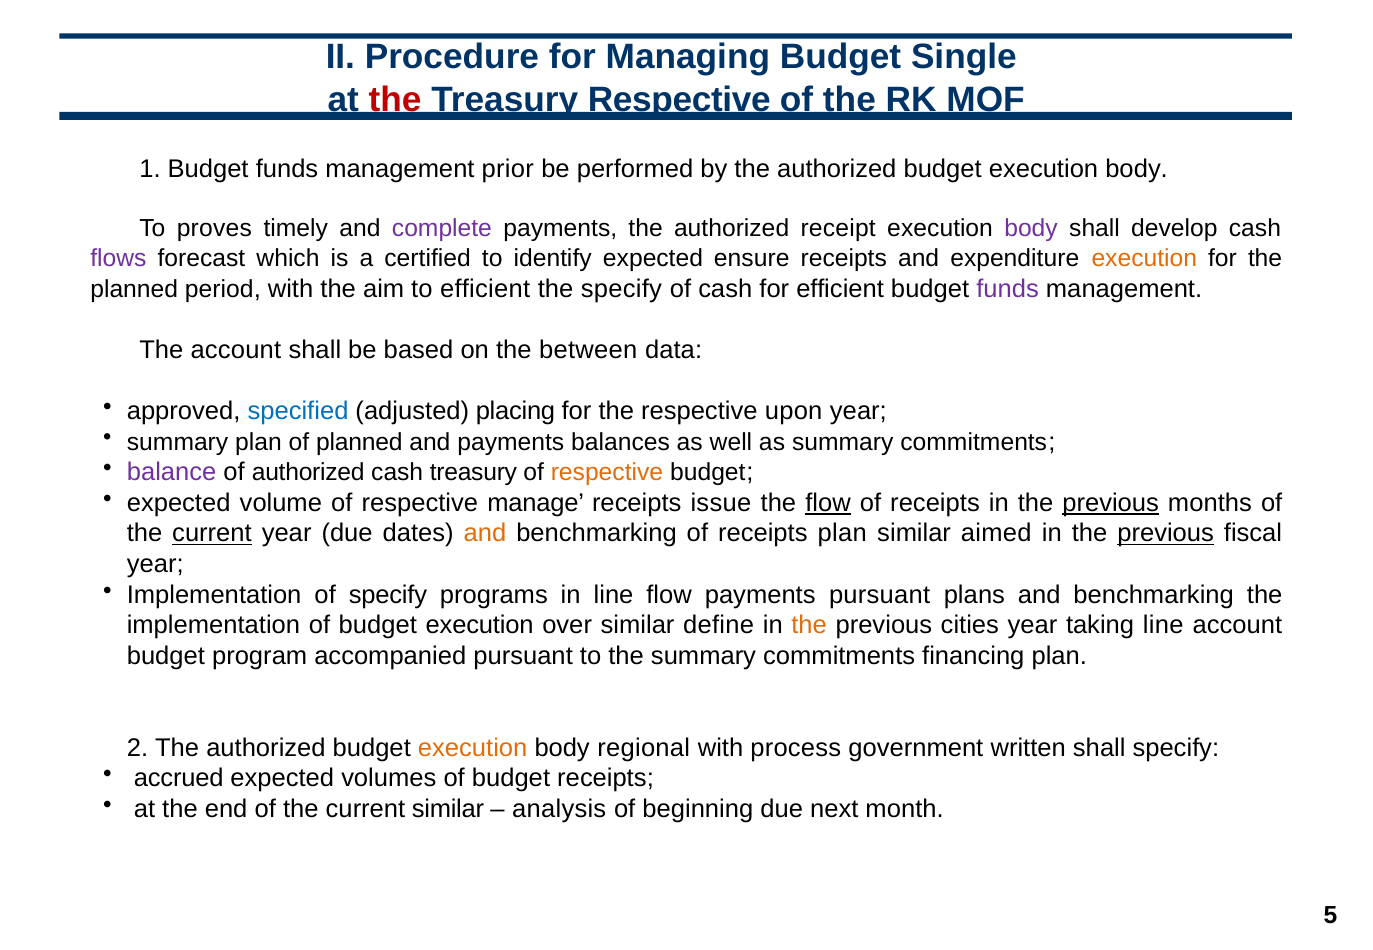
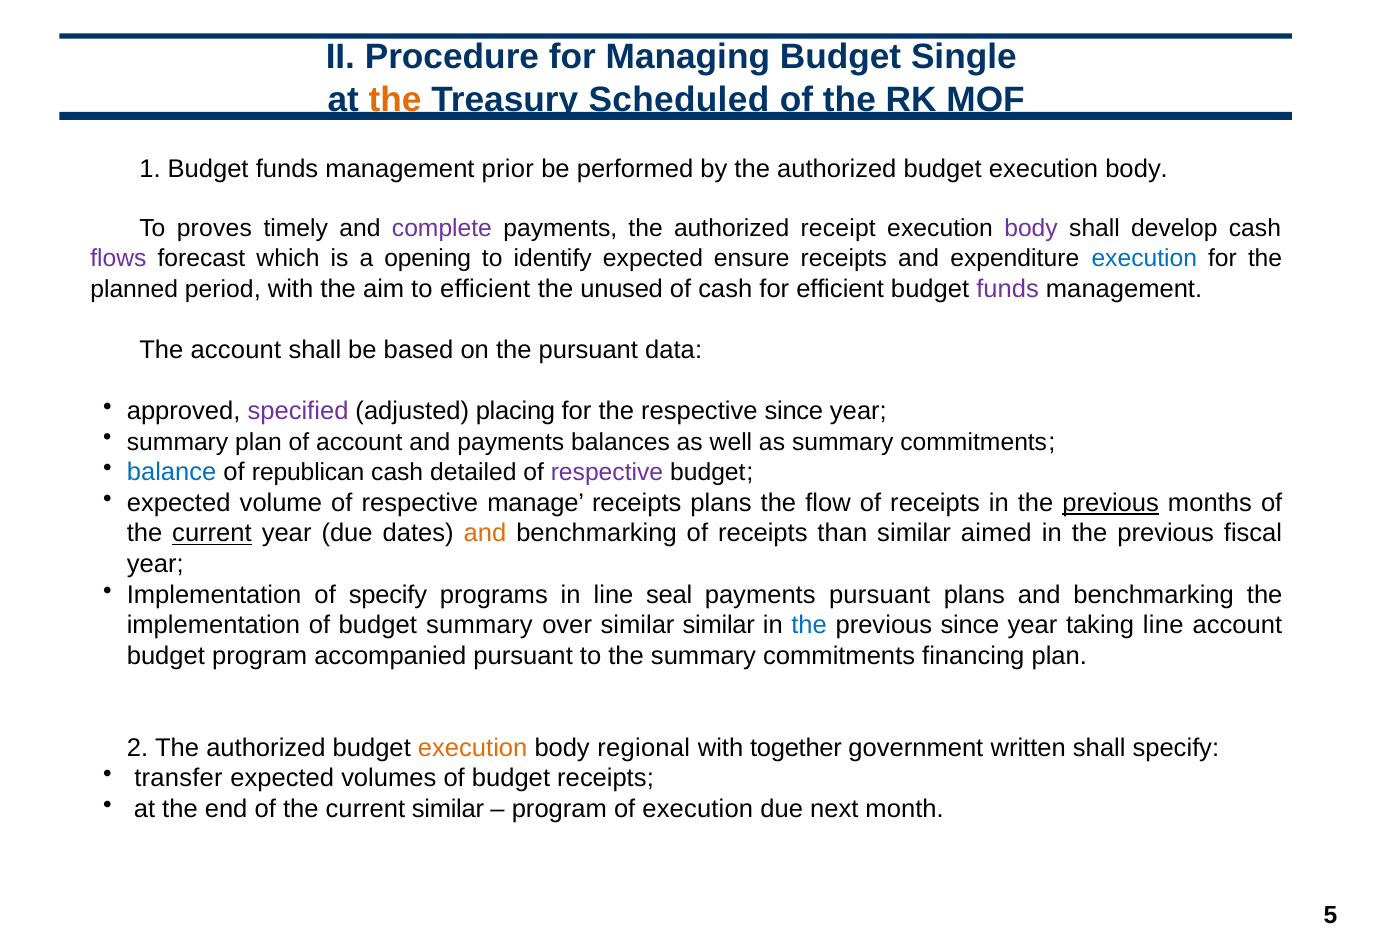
the colour: red -> orange (395, 100)
Treasury Respective: Respective -> Scheduled (679, 100)
certified: certified -> opening (428, 259)
execution colour: orange -> blue (1144, 259)
the specify: specify -> unused (622, 289)
the between: between -> pursuant (588, 350)
specified colour: blue -> purple (298, 411)
respective upon: upon -> since (794, 411)
of planned: planned -> account (359, 442)
balance colour: purple -> blue (172, 473)
of authorized: authorized -> republican (308, 473)
cash treasury: treasury -> detailed (473, 473)
respective colour: orange -> purple (607, 473)
receipts issue: issue -> plans (721, 503)
flow underline: present -> none (828, 503)
receipts plan: plan -> than (842, 534)
previous underline: present -> none (1166, 534)
line flow: flow -> seal (669, 595)
of budget execution: execution -> summary (479, 626)
similar define: define -> similar (719, 626)
the colour: orange -> blue (809, 626)
previous cities: cities -> since (970, 626)
process: process -> together (796, 748)
accrued: accrued -> transfer (178, 779)
analysis: analysis -> program (559, 810)
of beginning: beginning -> execution (698, 810)
